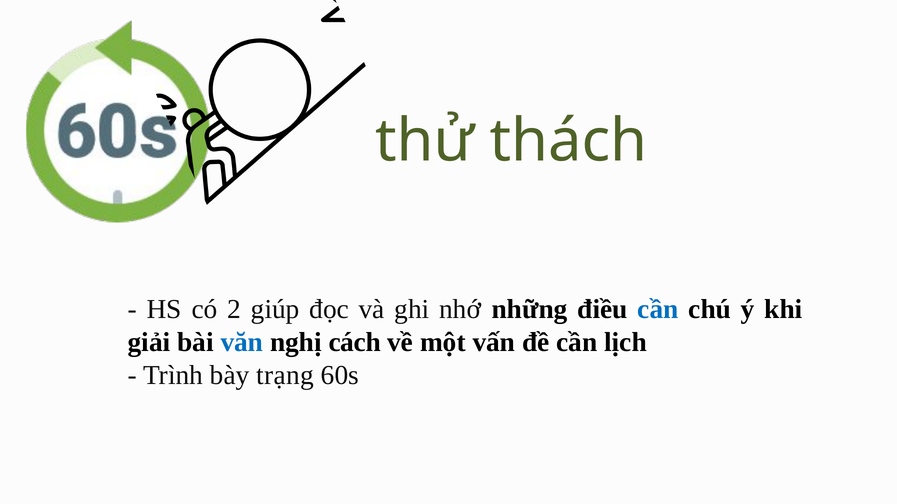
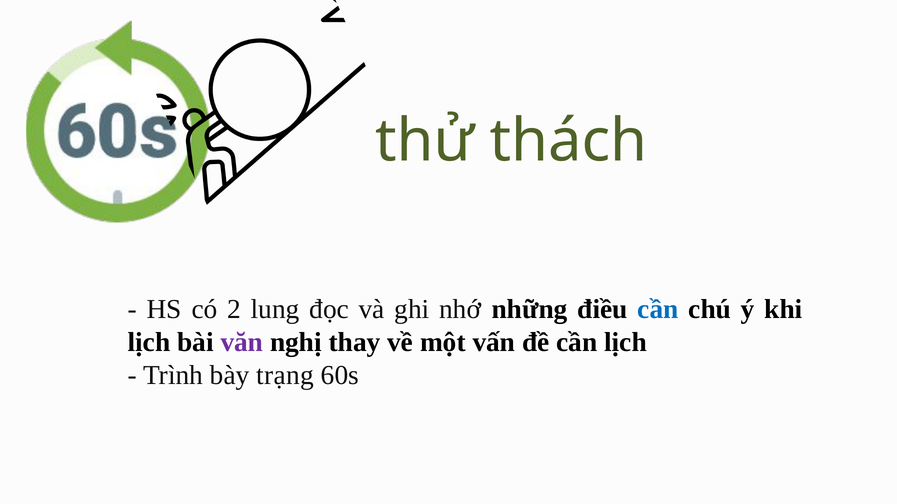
giúp: giúp -> lung (275, 310)
giải: giải -> lịch (149, 343)
văn colour: blue -> purple (242, 343)
cách: cách -> thay (355, 343)
